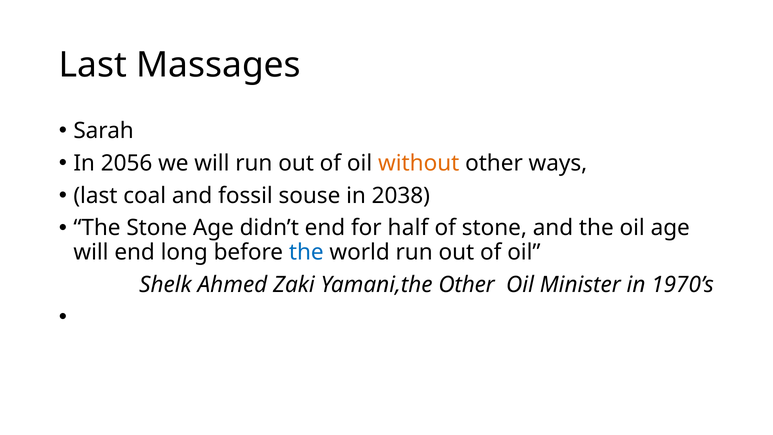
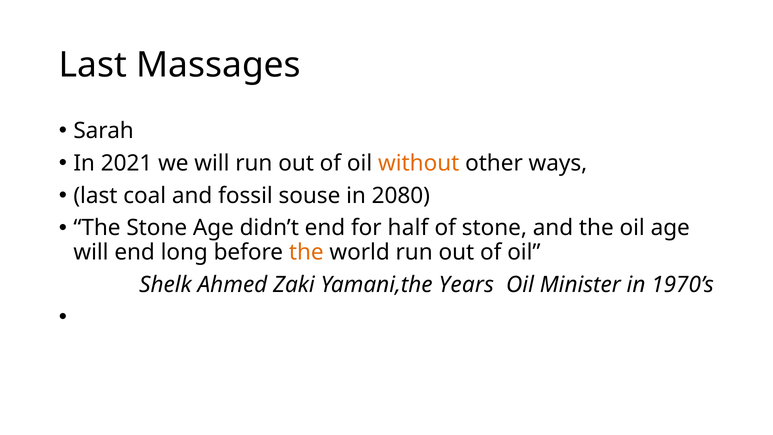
2056: 2056 -> 2021 (127, 163)
2038: 2038 -> 2080 (401, 196)
the colour: blue -> orange (306, 252)
Yamani,the Other: Other -> Years (466, 285)
